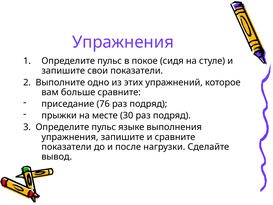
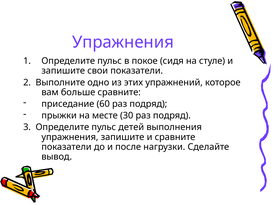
76: 76 -> 60 (103, 104)
языке: языке -> детей (131, 127)
